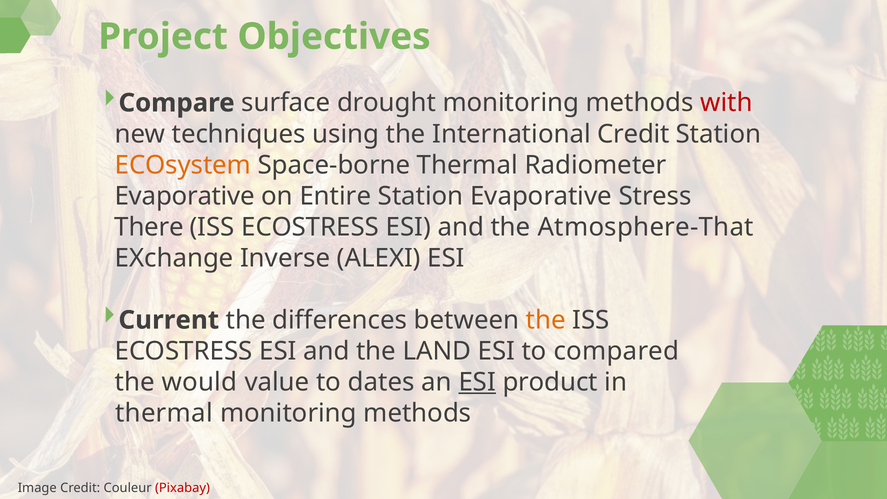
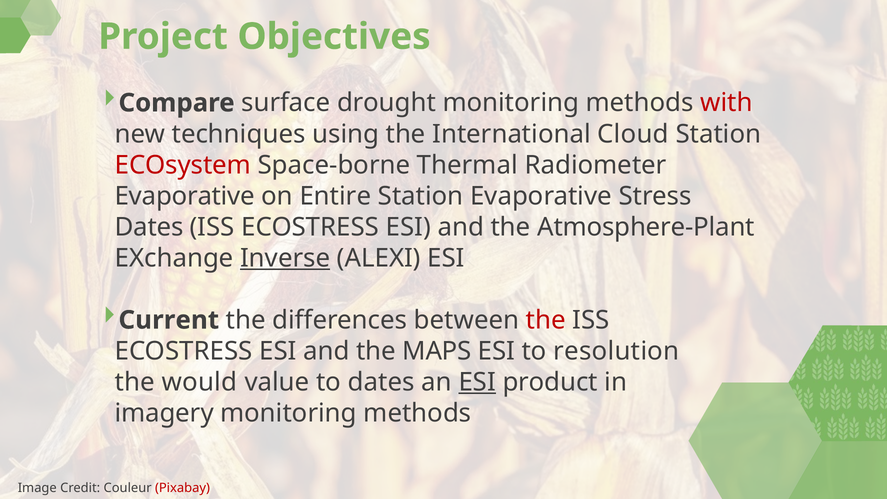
International Credit: Credit -> Cloud (633, 134)
ECOsystem colour: orange -> red (183, 165)
There: There -> Dates (149, 227)
Atmosphere-That: Atmosphere-That -> Atmosphere-Plant (646, 227)
Inverse underline: none -> present (285, 258)
the colour: orange -> red (546, 320)
LAND: LAND -> MAPS (437, 351)
compared: compared -> resolution (616, 351)
thermal: thermal -> imagery (164, 413)
